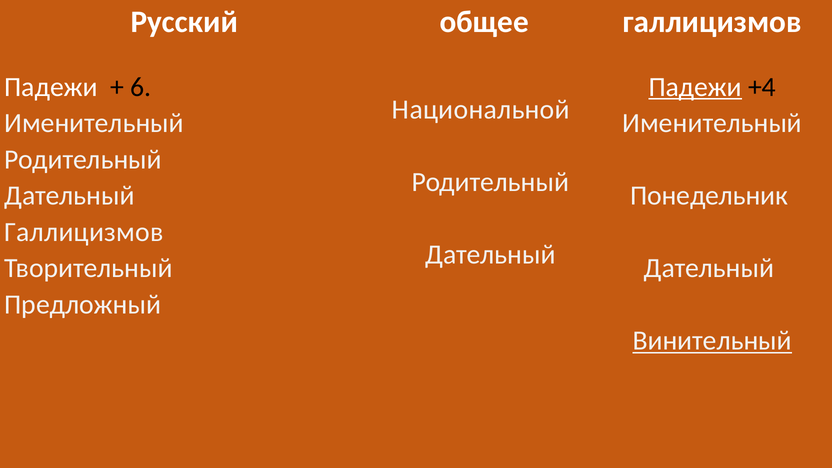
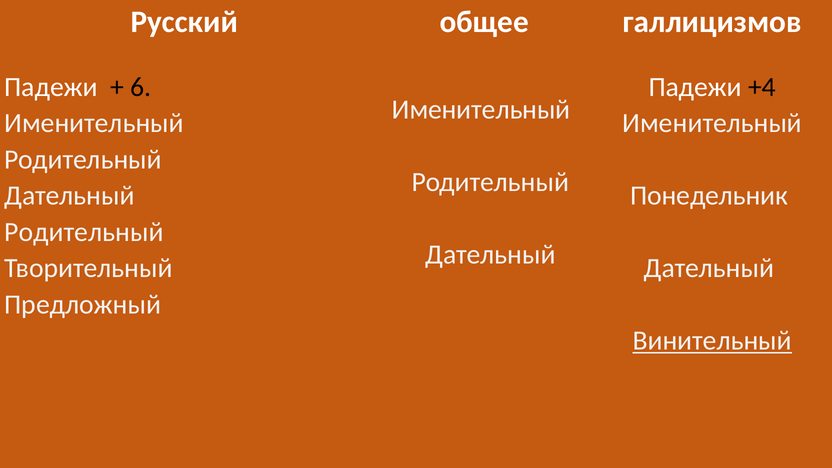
Падежи underline: present -> none (695, 87)
Национальной: Национальной -> Именительный (481, 110)
Галлицизмов: Галлицизмов -> Родительный (84, 232)
